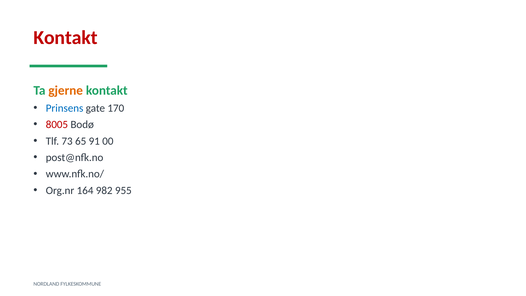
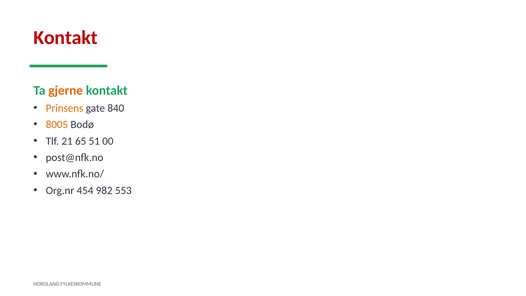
Prinsens colour: blue -> orange (65, 108)
170: 170 -> 840 (116, 108)
8005 colour: red -> orange (57, 125)
73: 73 -> 21 (67, 141)
91: 91 -> 51 (94, 141)
164: 164 -> 454 (85, 190)
955: 955 -> 553 (123, 190)
